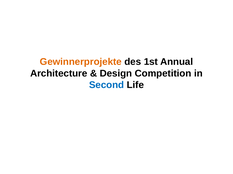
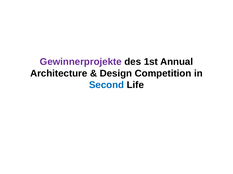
Gewinnerprojekte colour: orange -> purple (81, 62)
